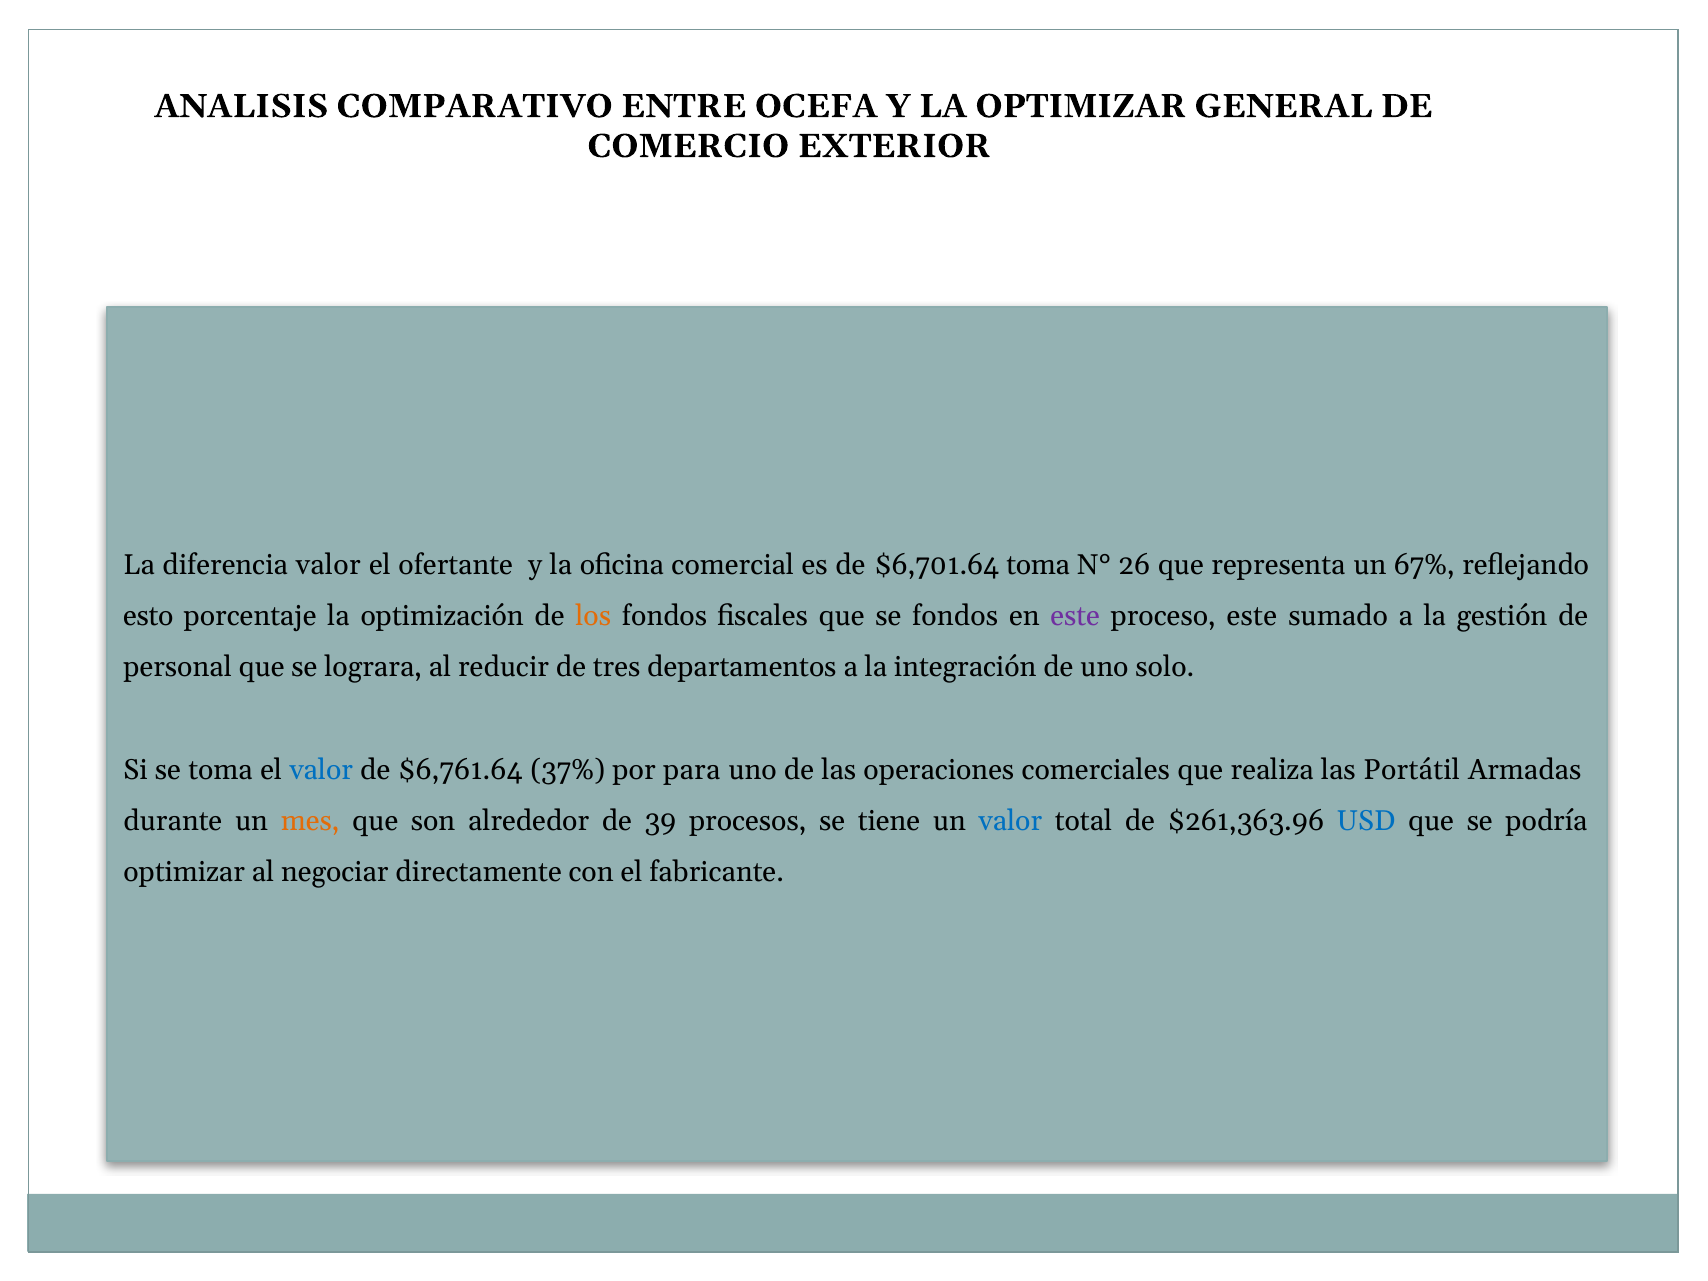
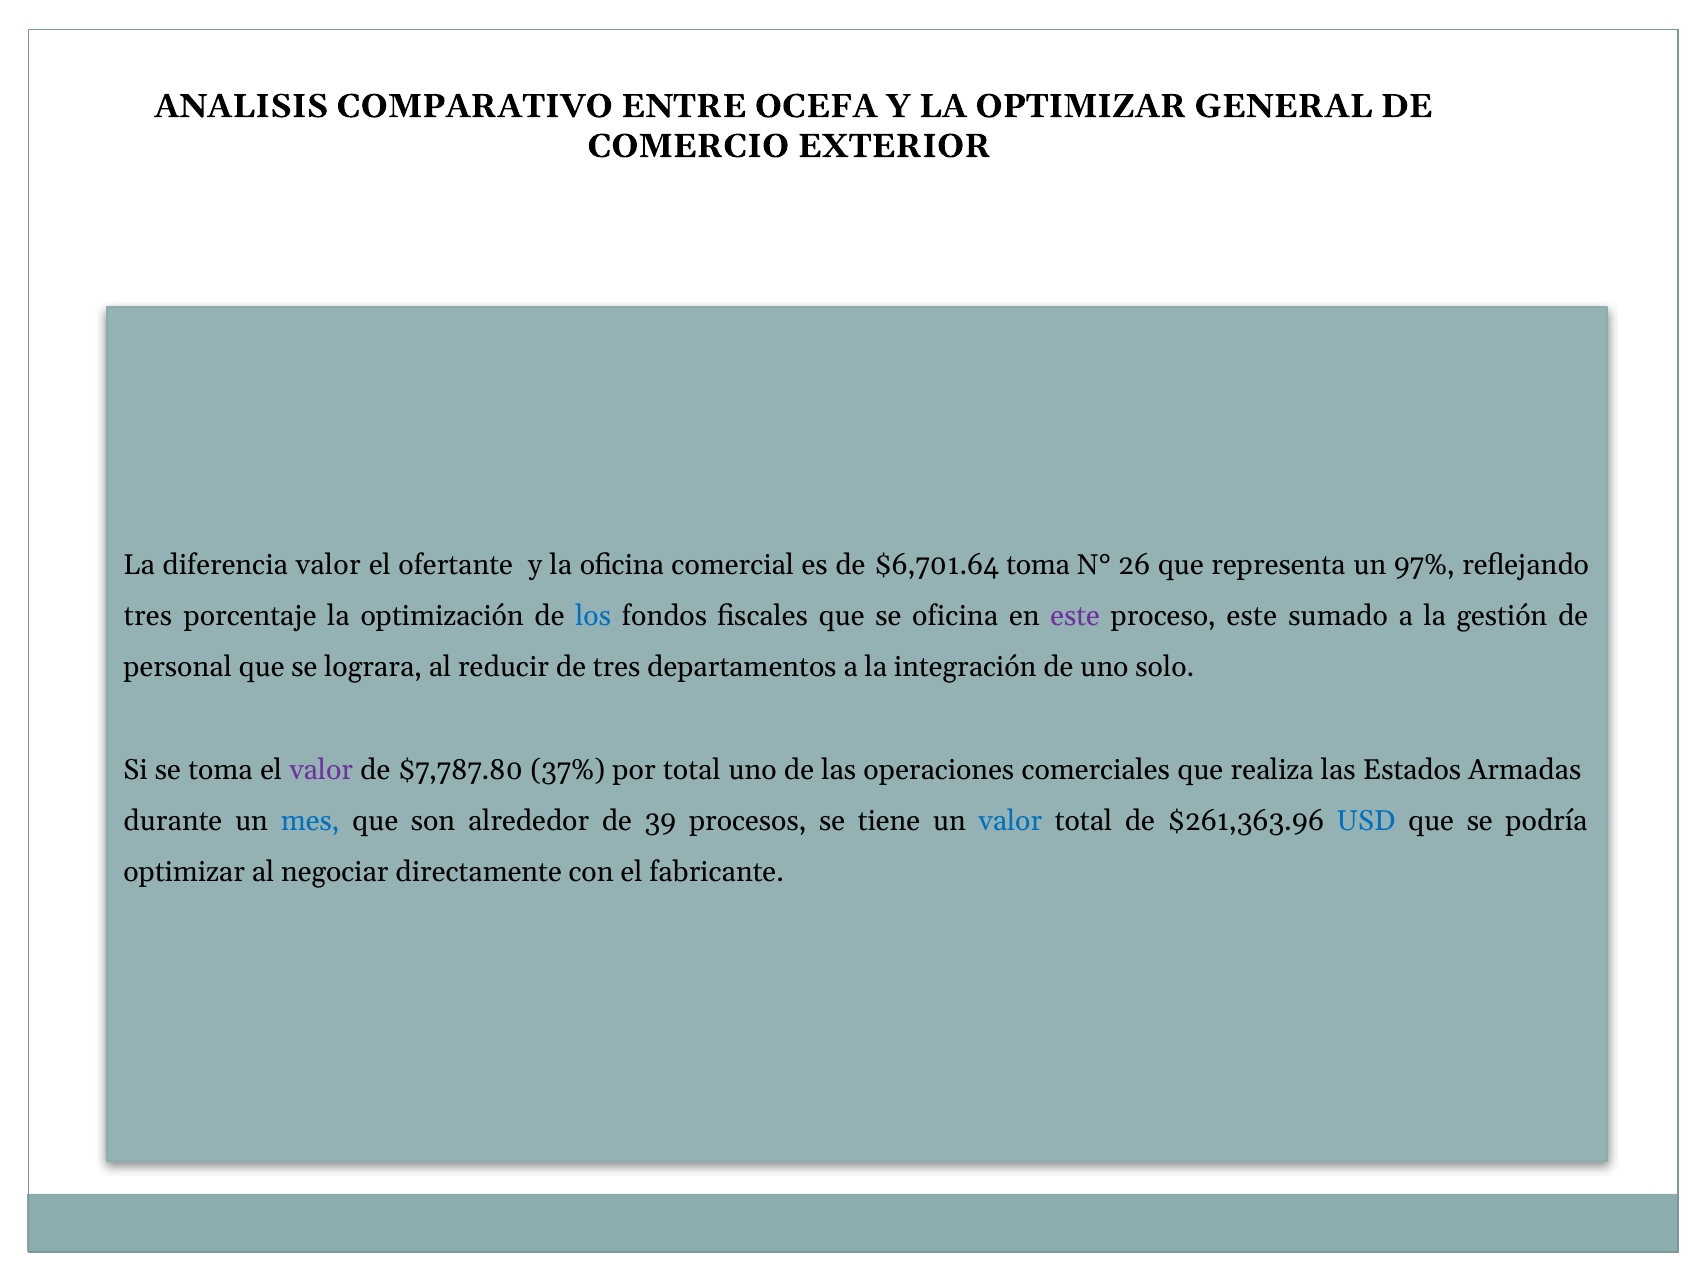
67%: 67% -> 97% (1424, 565)
esto: esto -> tres (148, 616)
los colour: orange -> blue (593, 616)
se fondos: fondos -> oficina (955, 616)
valor colour: blue -> purple (321, 770)
$6,761.64: $6,761.64 -> $7,787.80 (461, 770)
por para: para -> total (692, 770)
Portátil: Portátil -> Estados (1412, 770)
mes colour: orange -> blue (310, 821)
